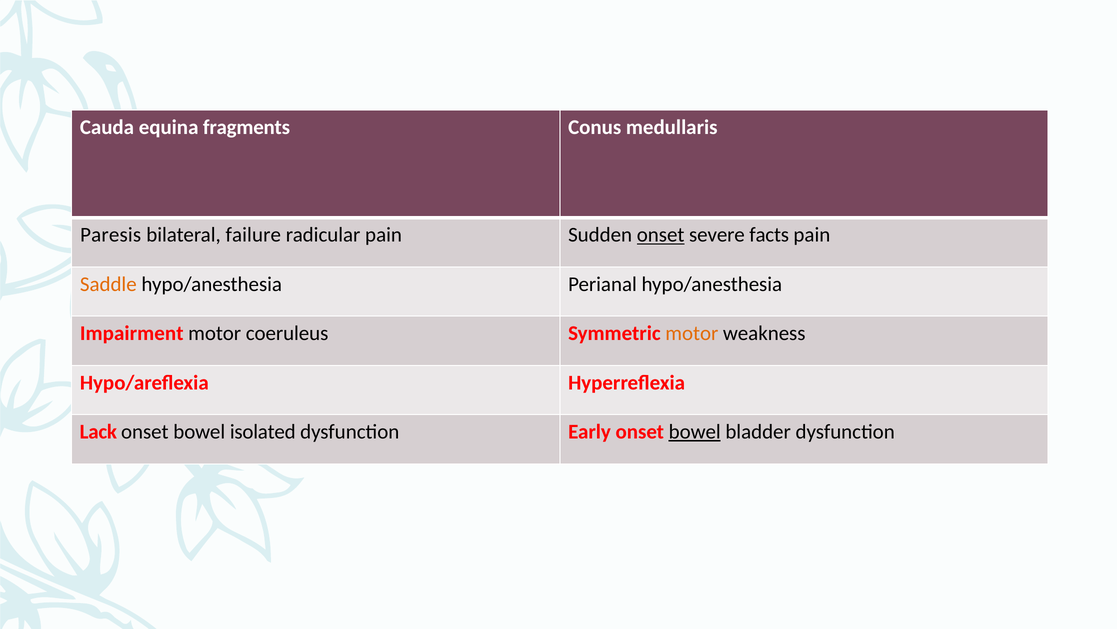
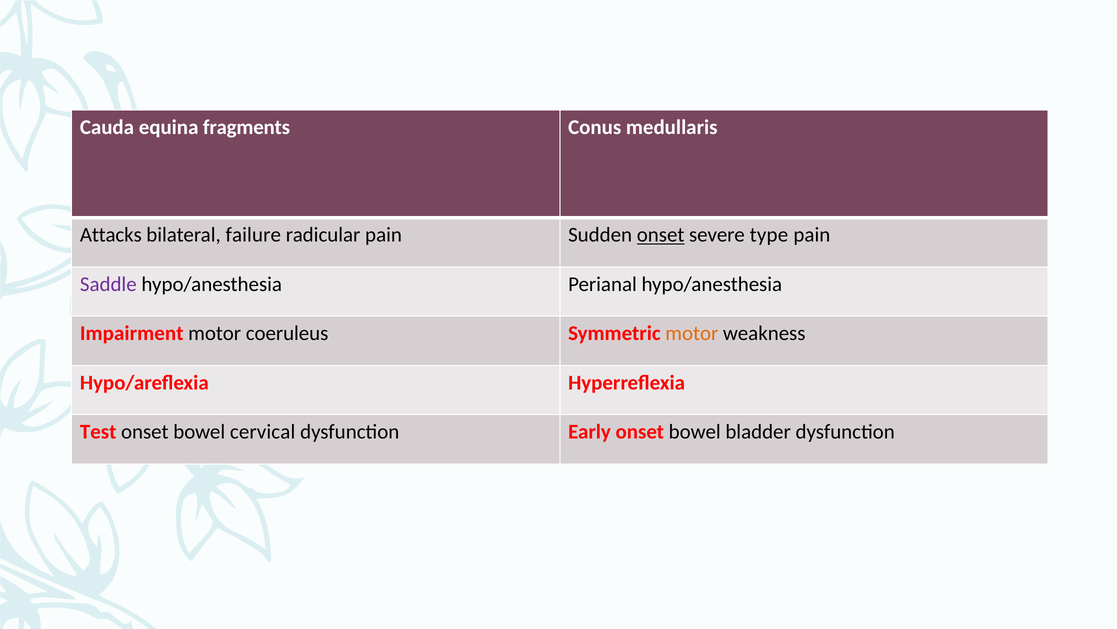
Paresis: Paresis -> Attacks (111, 235)
facts: facts -> type (769, 235)
Saddle colour: orange -> purple (108, 284)
Lack: Lack -> Test (98, 431)
isolated: isolated -> cervical (263, 431)
bowel underline: present -> none (695, 431)
